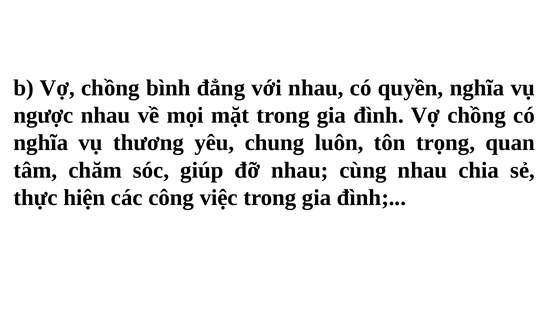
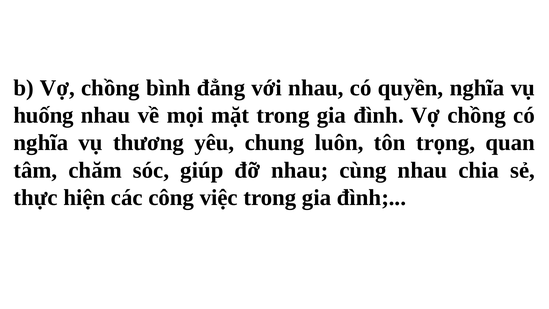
ngược: ngược -> huống (44, 115)
